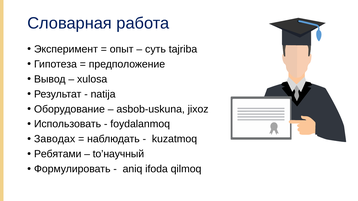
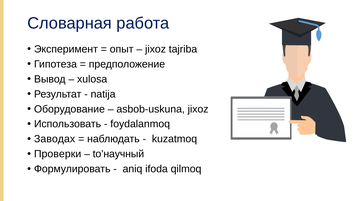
суть: суть -> jixoz (156, 49)
Ребятами: Ребятами -> Проверки (58, 154)
